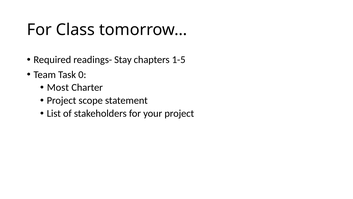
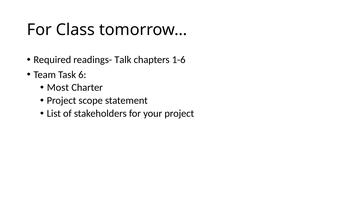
Stay: Stay -> Talk (123, 60)
1-5: 1-5 -> 1-6 (179, 60)
0: 0 -> 6 (82, 74)
